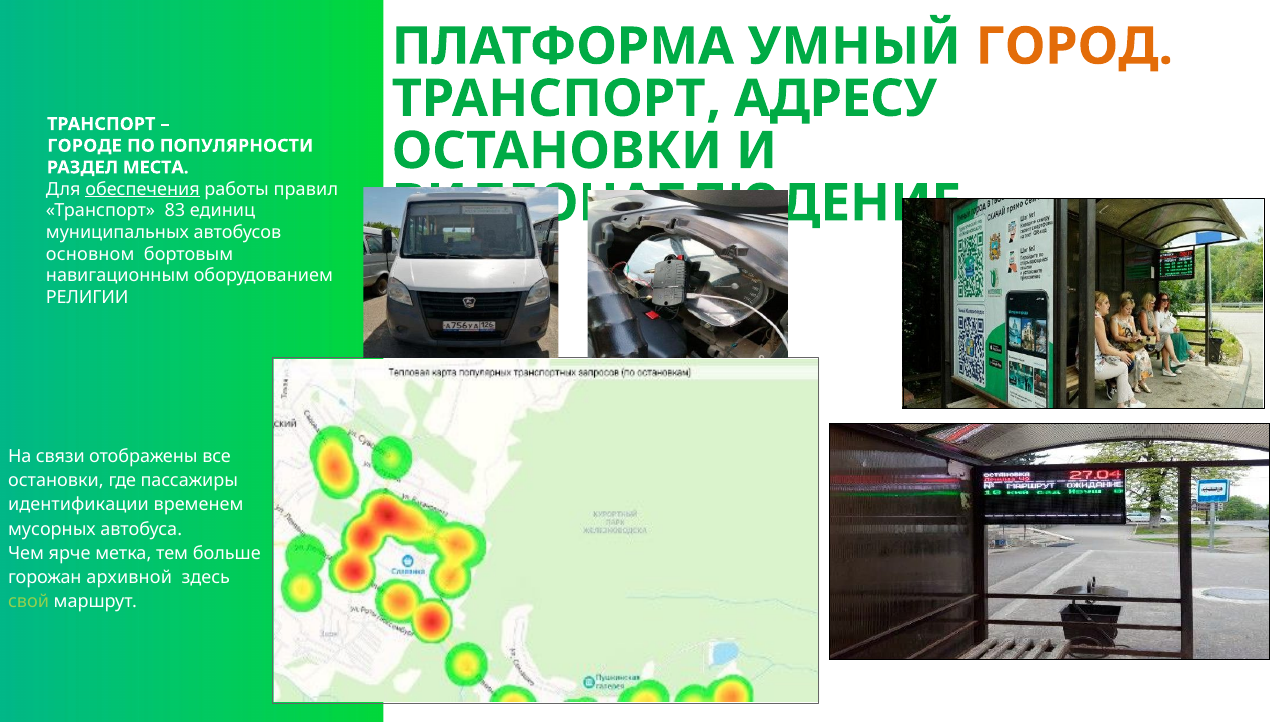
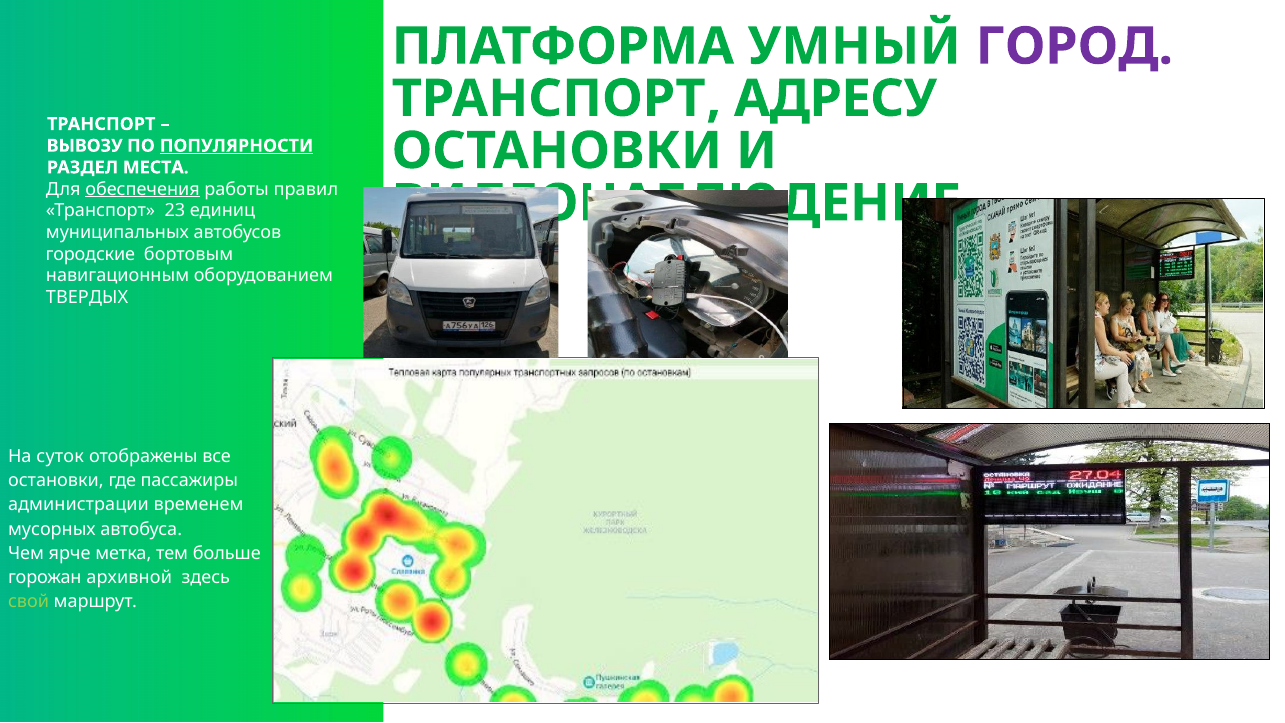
ГОРОД colour: orange -> purple (1074, 46)
ГОРОДЕ: ГОРОДЕ -> ВЫВОЗУ (85, 146)
ПОПУЛЯРНОСТИ underline: none -> present (236, 146)
83: 83 -> 23 (175, 211)
основном: основном -> городские (90, 254)
РЕЛИГИИ: РЕЛИГИИ -> ТВЕРДЫХ (87, 298)
связи: связи -> суток (60, 457)
идентификации: идентификации -> администрации (78, 505)
